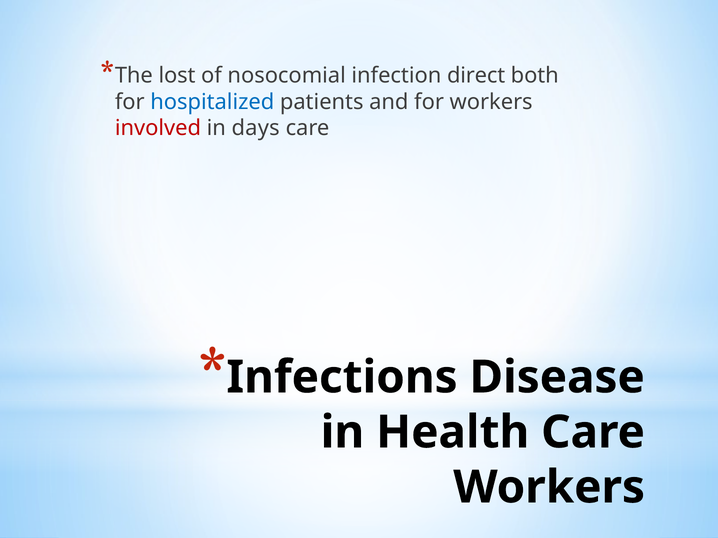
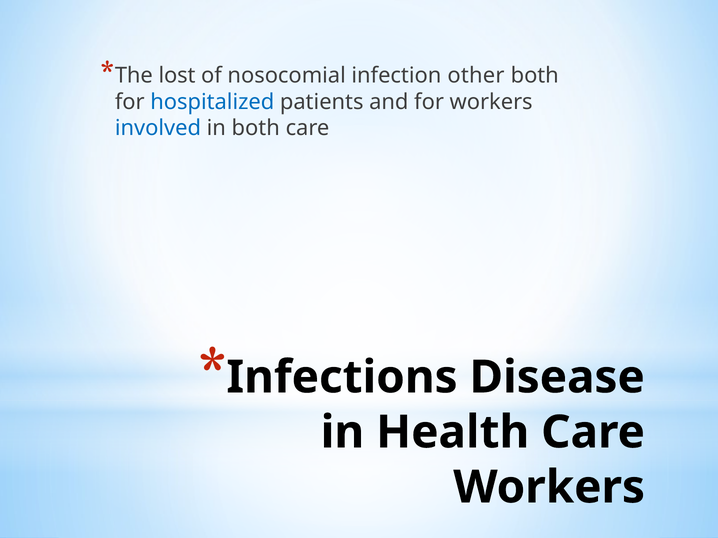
direct: direct -> other (476, 76)
involved colour: red -> blue (158, 128)
in days: days -> both (256, 128)
